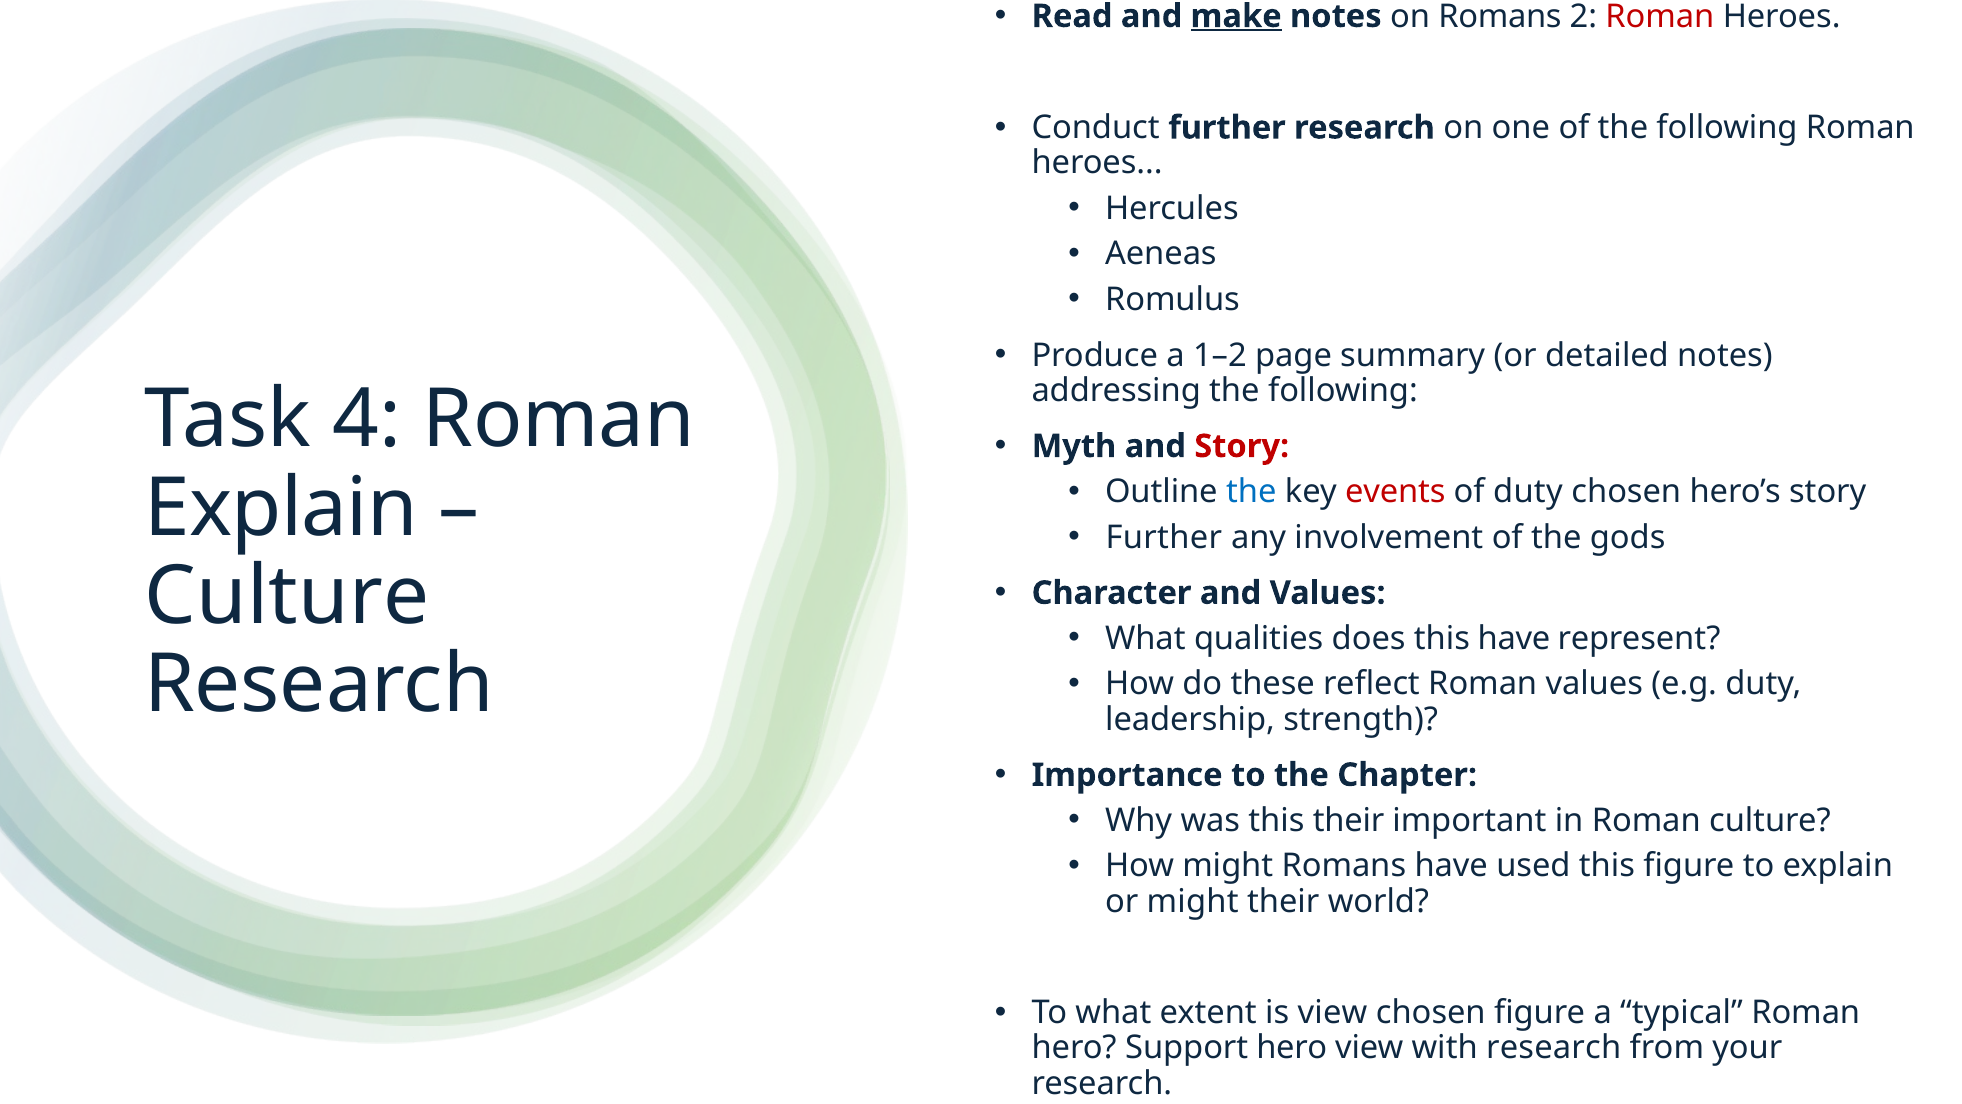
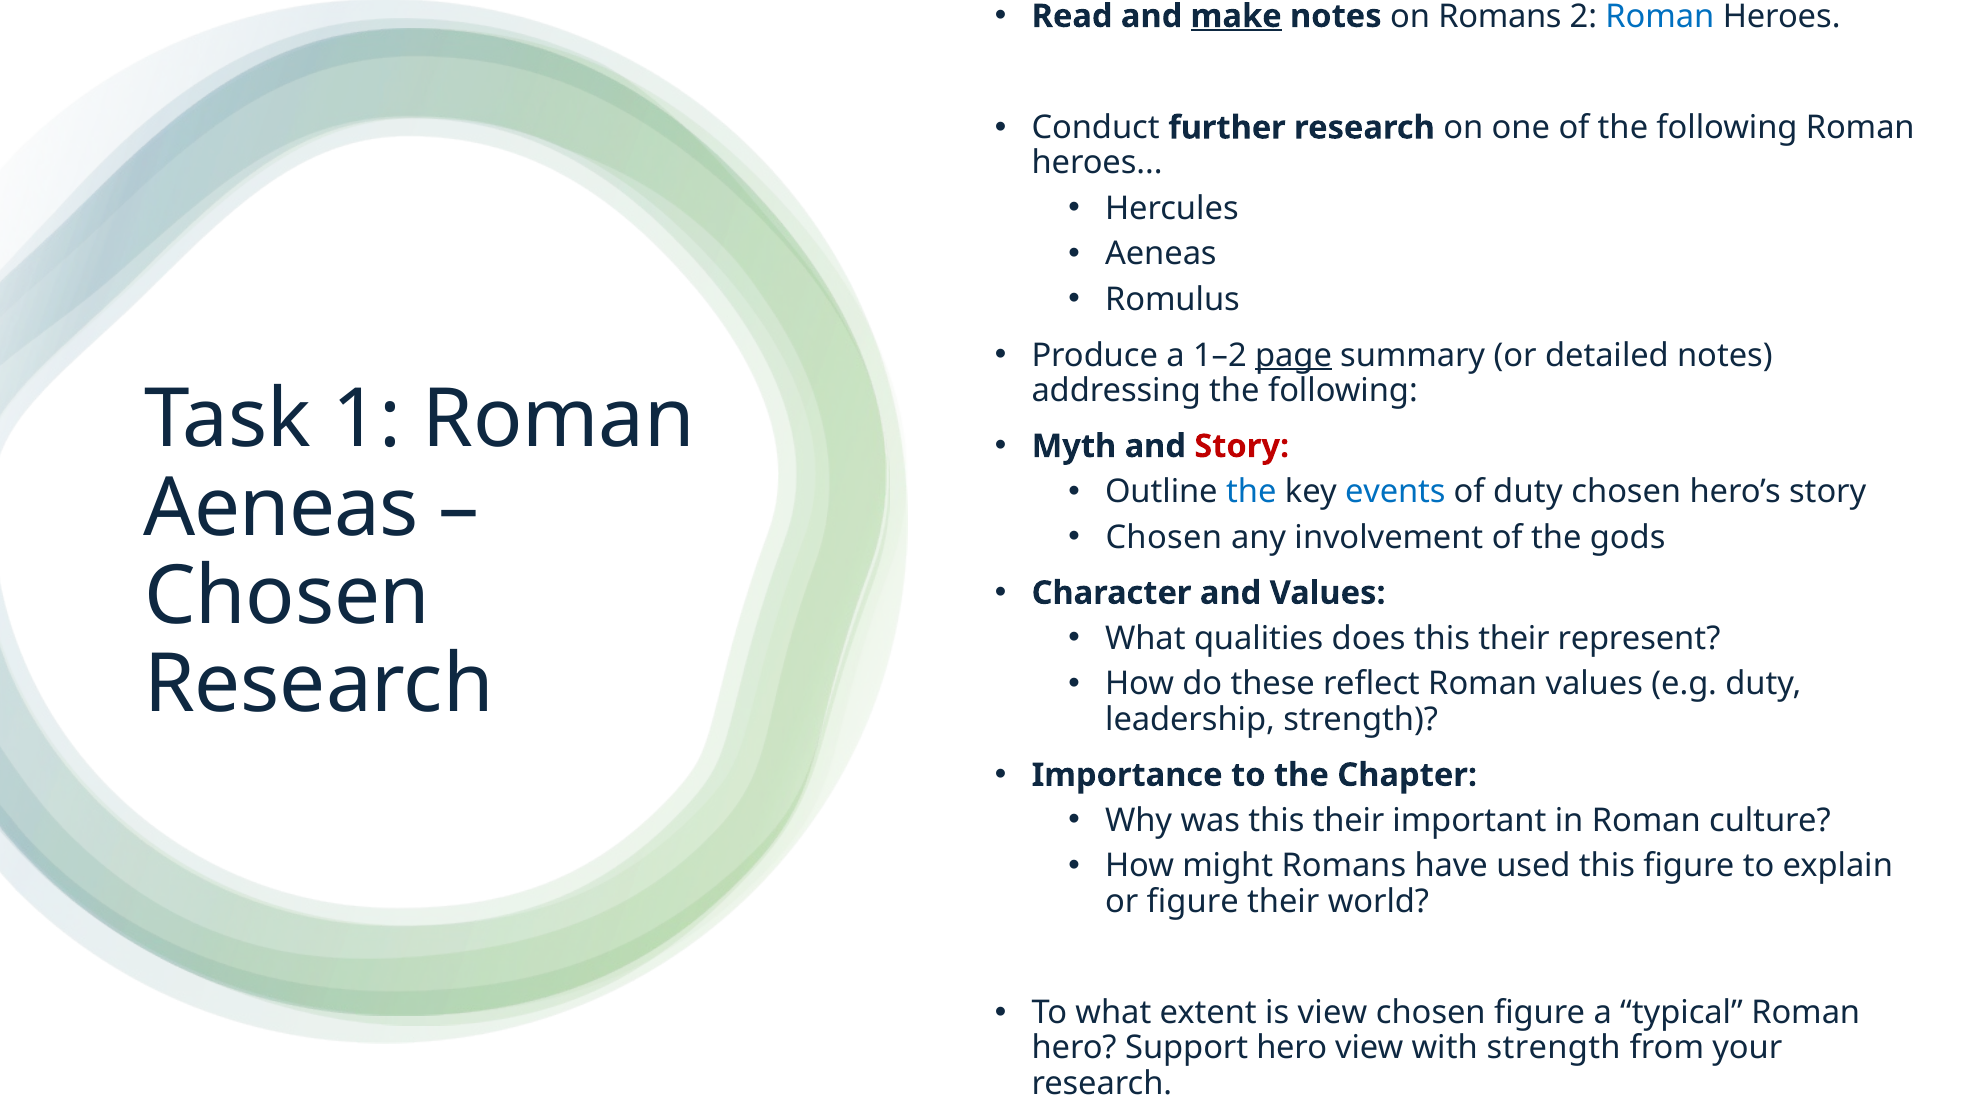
Roman colour: red -> blue (1660, 16)
page underline: none -> present (1294, 355)
4: 4 -> 1 (367, 420)
events colour: red -> blue (1395, 492)
Explain: Explain -> Aeneas (281, 508)
Further: Further -> Chosen (1164, 537)
Culture: Culture -> Chosen (287, 596)
does this have: have -> their (1514, 638)
or might: might -> figure (1193, 901)
with research: research -> strength (1554, 1048)
